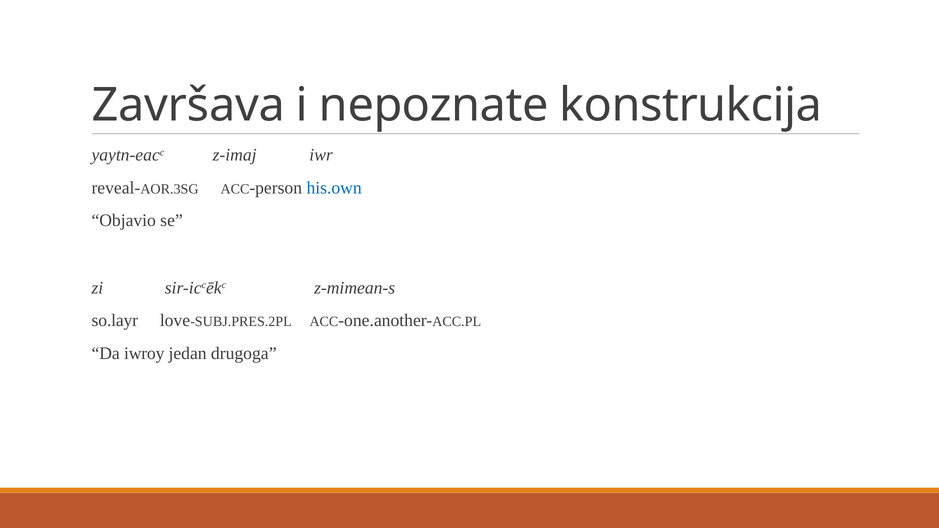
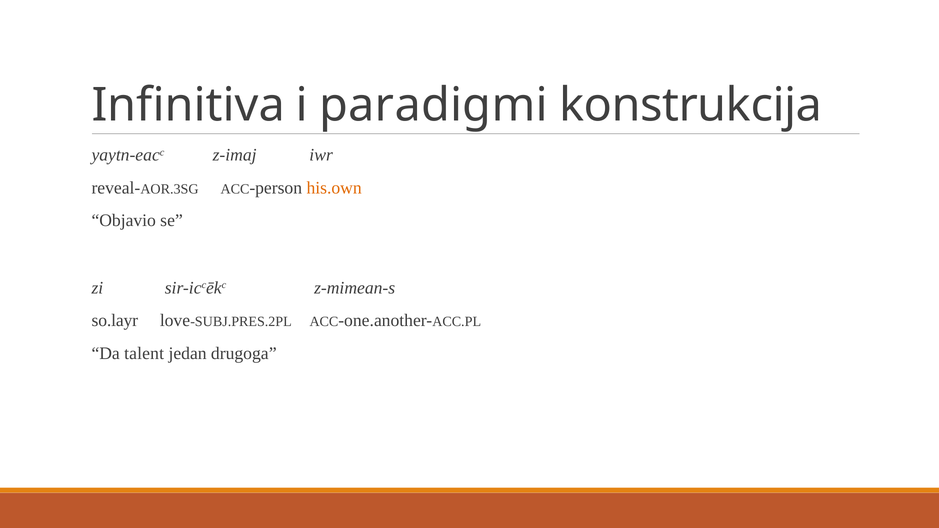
Završava: Završava -> Infinitiva (188, 105)
nepoznate: nepoznate -> paradigmi (434, 105)
his.own colour: blue -> orange (334, 188)
iwroy: iwroy -> talent (144, 353)
